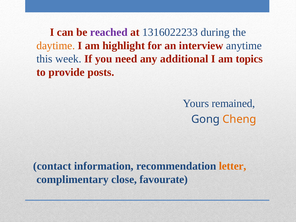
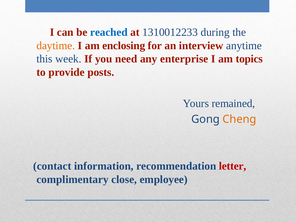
reached colour: purple -> blue (109, 32)
1316022233: 1316022233 -> 1310012233 (170, 32)
highlight: highlight -> enclosing (124, 46)
additional: additional -> enterprise (184, 59)
letter colour: orange -> red (233, 166)
favourate: favourate -> employee (164, 179)
